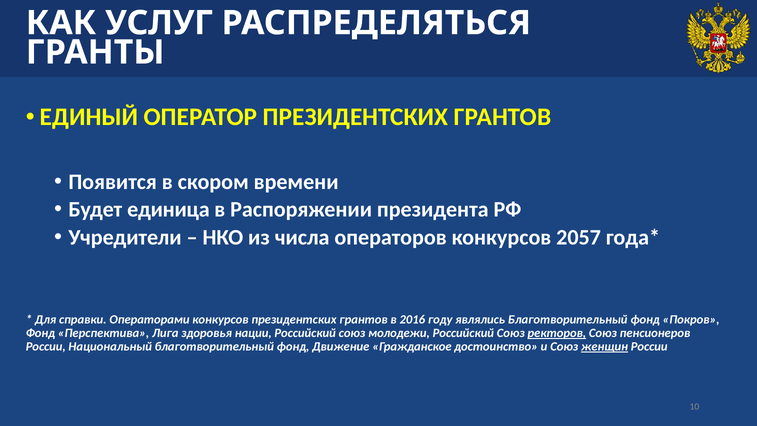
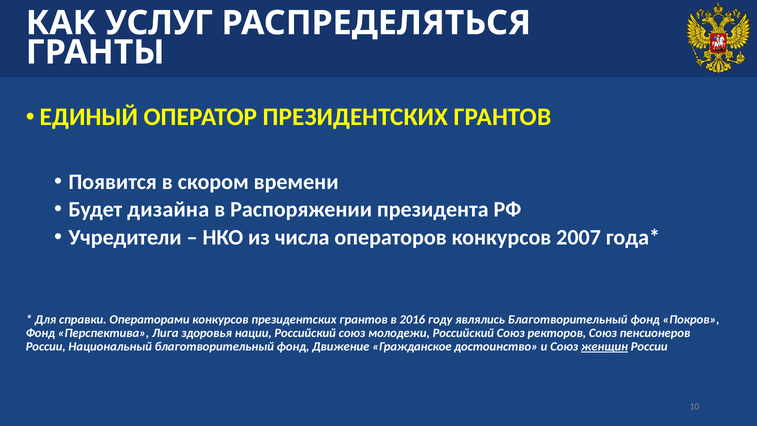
единица: единица -> дизайна (168, 209)
2057: 2057 -> 2007 (579, 237)
ректоров underline: present -> none (557, 333)
